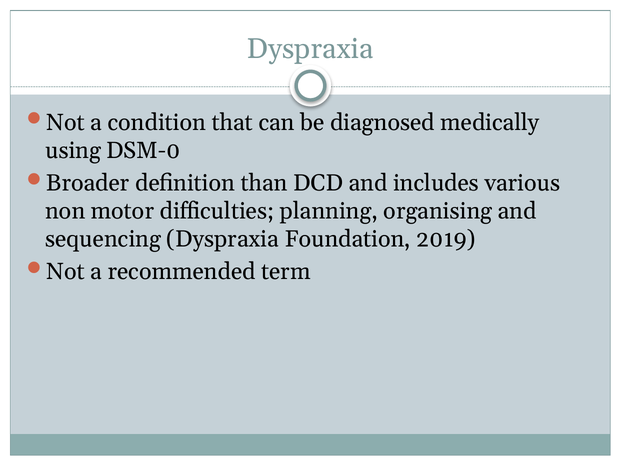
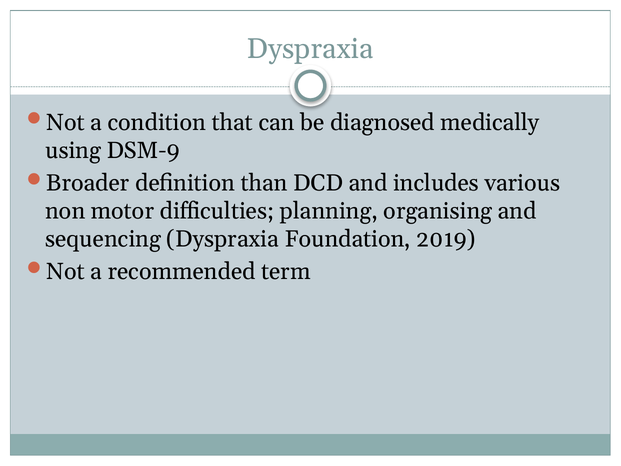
DSM-0: DSM-0 -> DSM-9 (143, 150)
